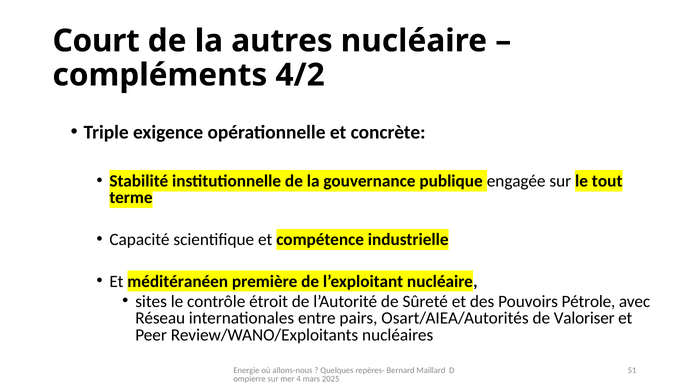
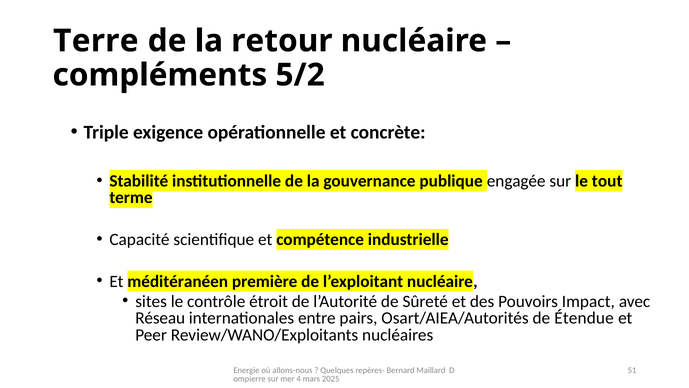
Court: Court -> Terre (96, 41)
autres: autres -> retour (282, 41)
4/2: 4/2 -> 5/2 (300, 75)
Pétrole: Pétrole -> Impact (588, 301)
Valoriser: Valoriser -> Étendue (584, 318)
